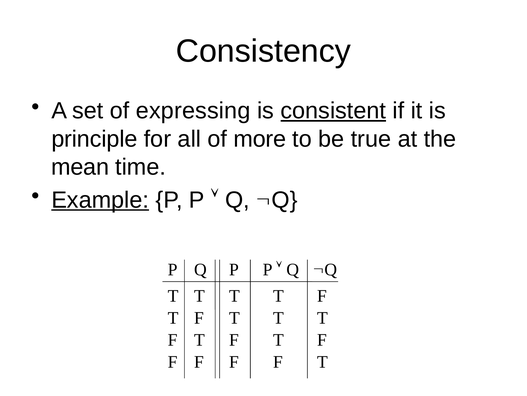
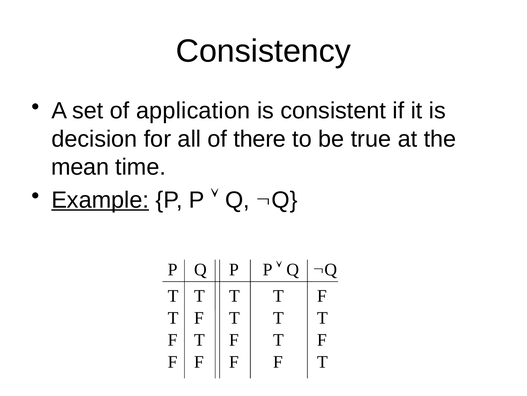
expressing: expressing -> application (193, 111)
consistent underline: present -> none (333, 111)
principle: principle -> decision (94, 139)
more: more -> there (260, 139)
